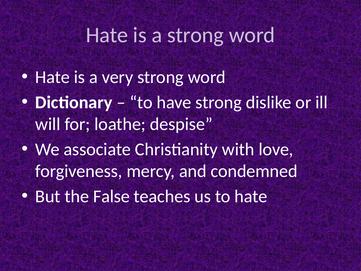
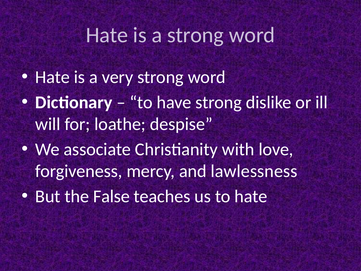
condemned: condemned -> lawlessness (254, 171)
